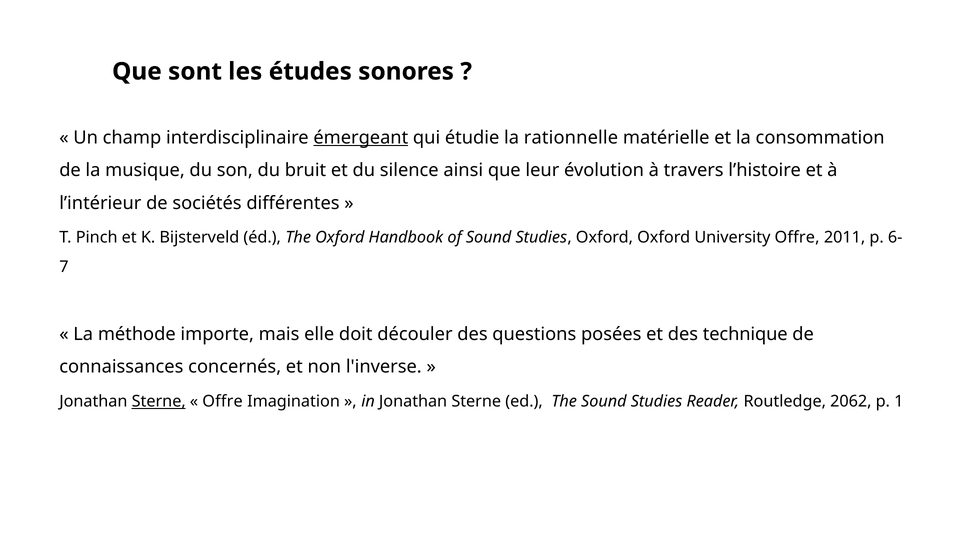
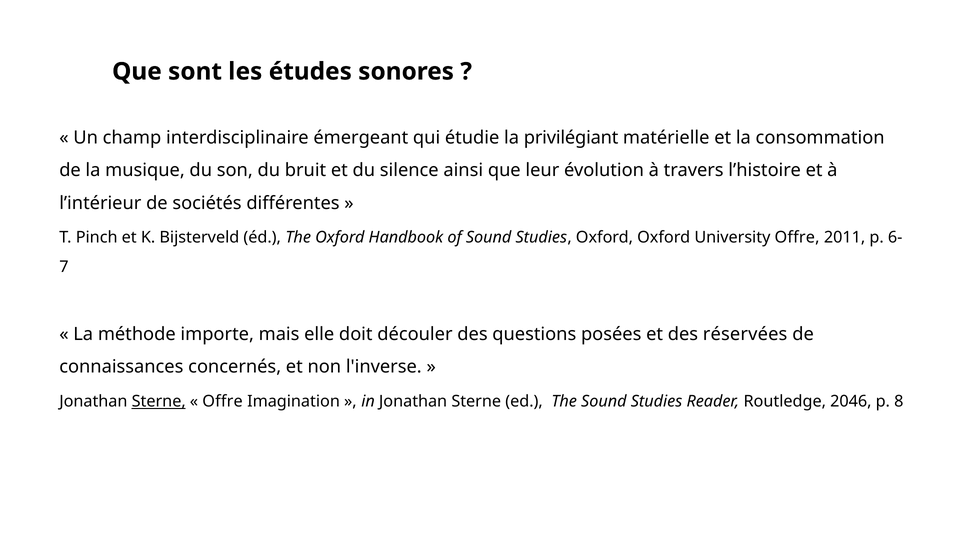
émergeant underline: present -> none (361, 138)
rationnelle: rationnelle -> privilégiant (571, 138)
technique: technique -> réservées (745, 334)
2062: 2062 -> 2046 (851, 402)
1: 1 -> 8 (899, 402)
